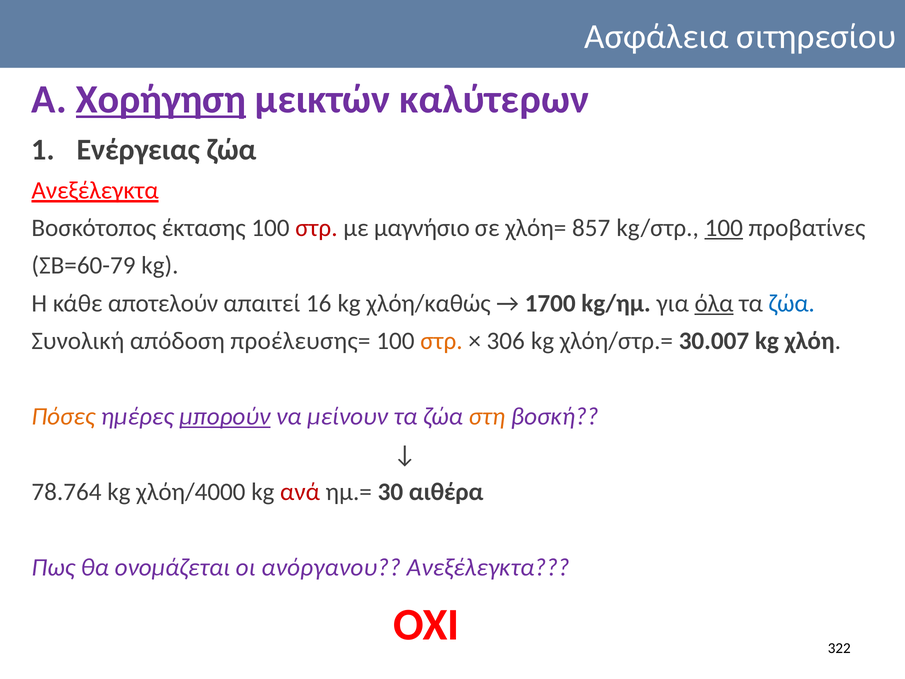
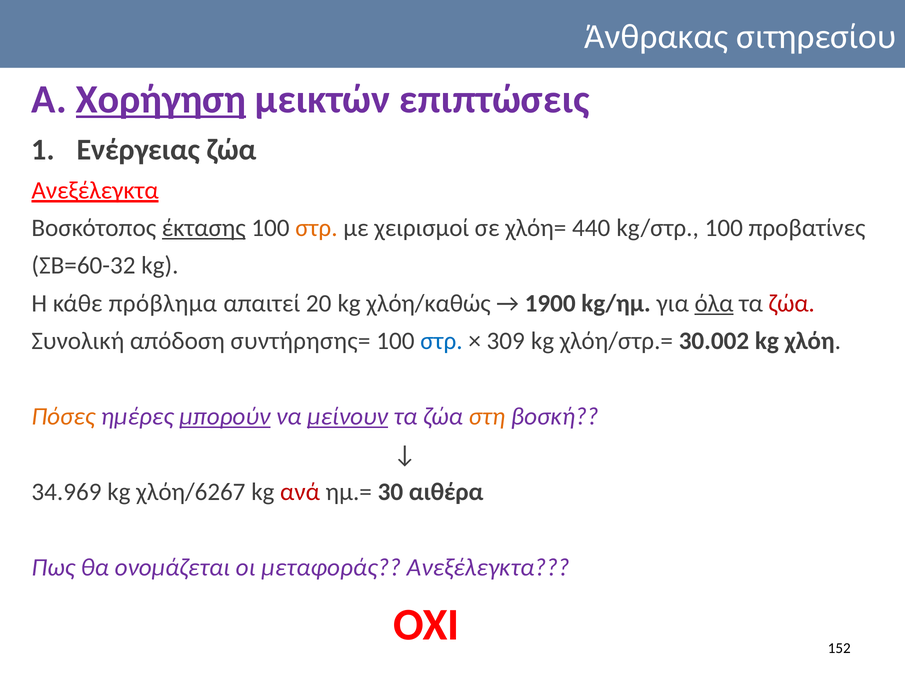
Ασφάλεια: Ασφάλεια -> Άνθρακας (656, 36)
καλύτερων: καλύτερων -> επιπτώσεις (494, 99)
έκτασης underline: none -> present (204, 228)
στρ colour: red -> orange (316, 228)
μαγνήσιο: μαγνήσιο -> χειρισμοί (422, 228)
857: 857 -> 440 (591, 228)
100 underline: present -> none (724, 228)
ΣΒ=60-79: ΣΒ=60-79 -> ΣΒ=60-32 (84, 266)
αποτελούν: αποτελούν -> πρόβλημα (163, 303)
16: 16 -> 20 (319, 303)
1700: 1700 -> 1900 (550, 303)
ζώα colour: blue -> red (792, 303)
προέλευσης=: προέλευσης= -> συντήρησης= (300, 341)
στρ colour: orange -> blue (441, 341)
306: 306 -> 309 (506, 341)
30.007: 30.007 -> 30.002 (714, 341)
μείνουν underline: none -> present (348, 416)
78.764: 78.764 -> 34.969 (67, 492)
χλόη/4000: χλόη/4000 -> χλόη/6267 (191, 492)
ανόργανου: ανόργανου -> μεταφοράς (331, 567)
322: 322 -> 152 (839, 648)
